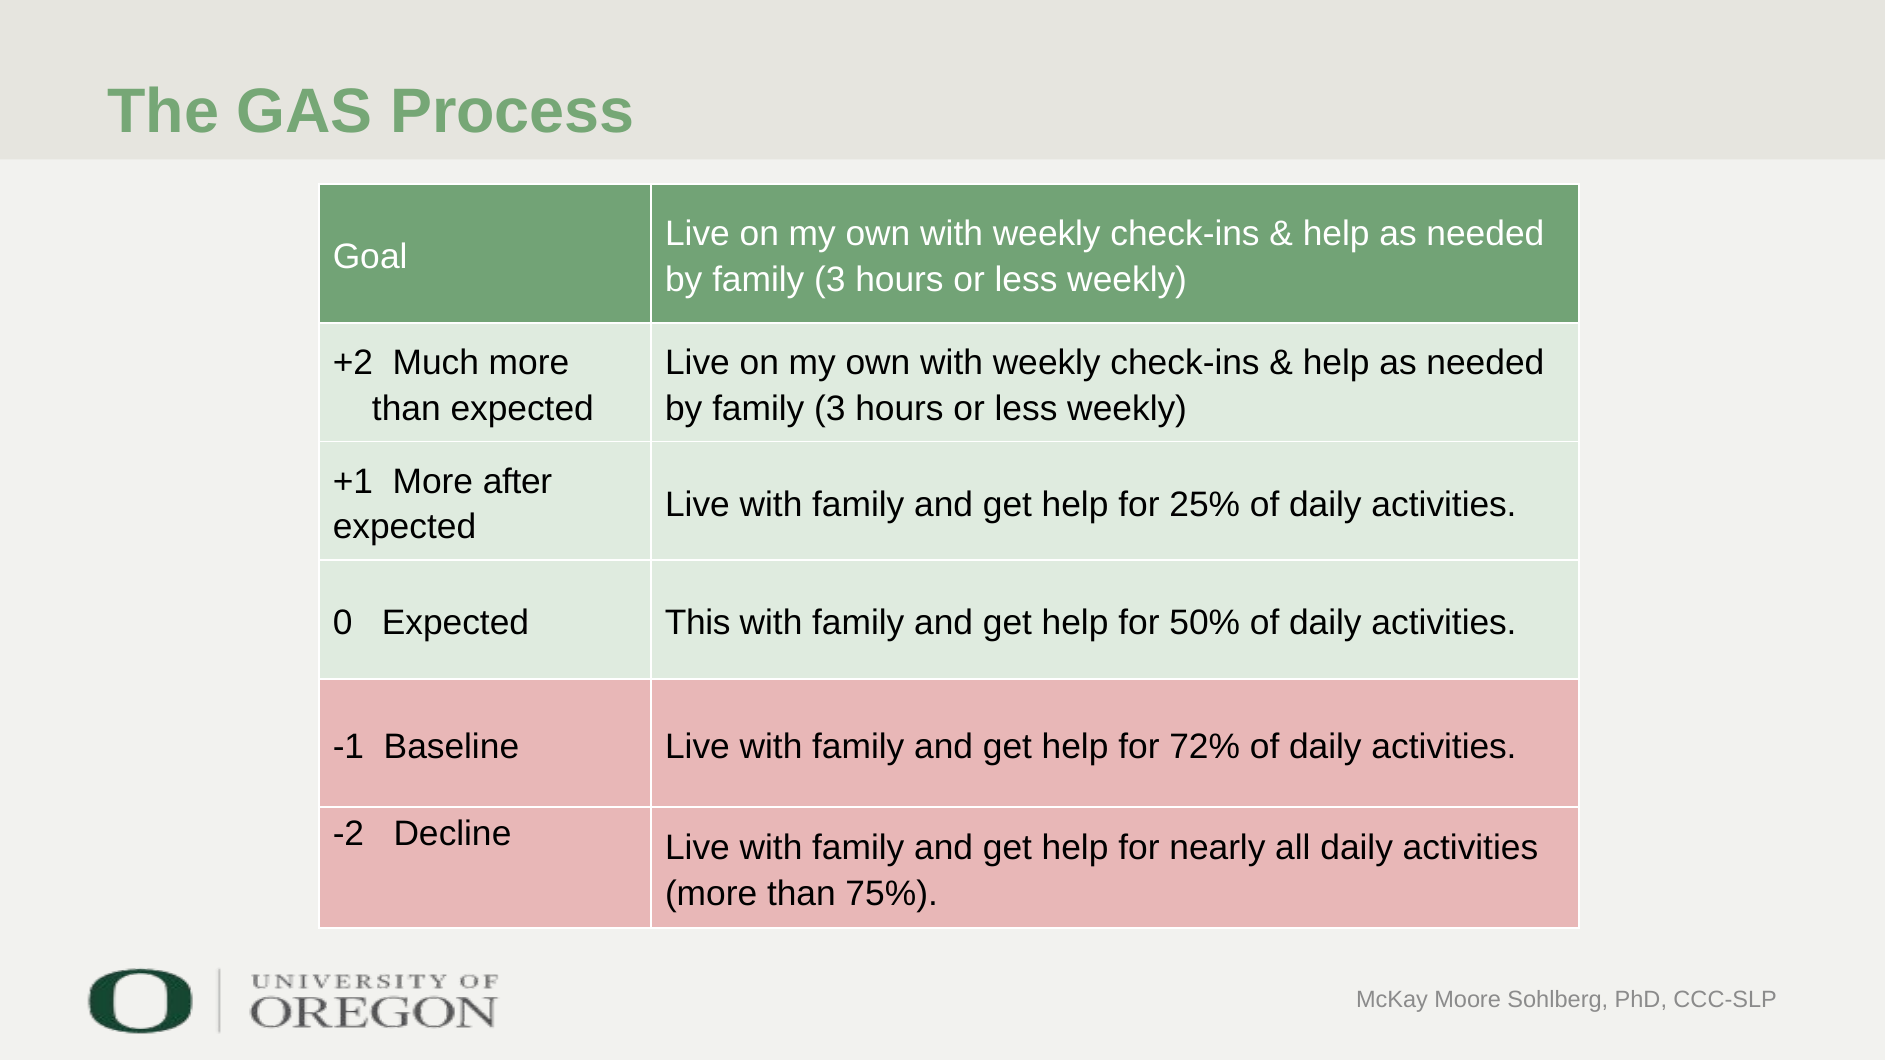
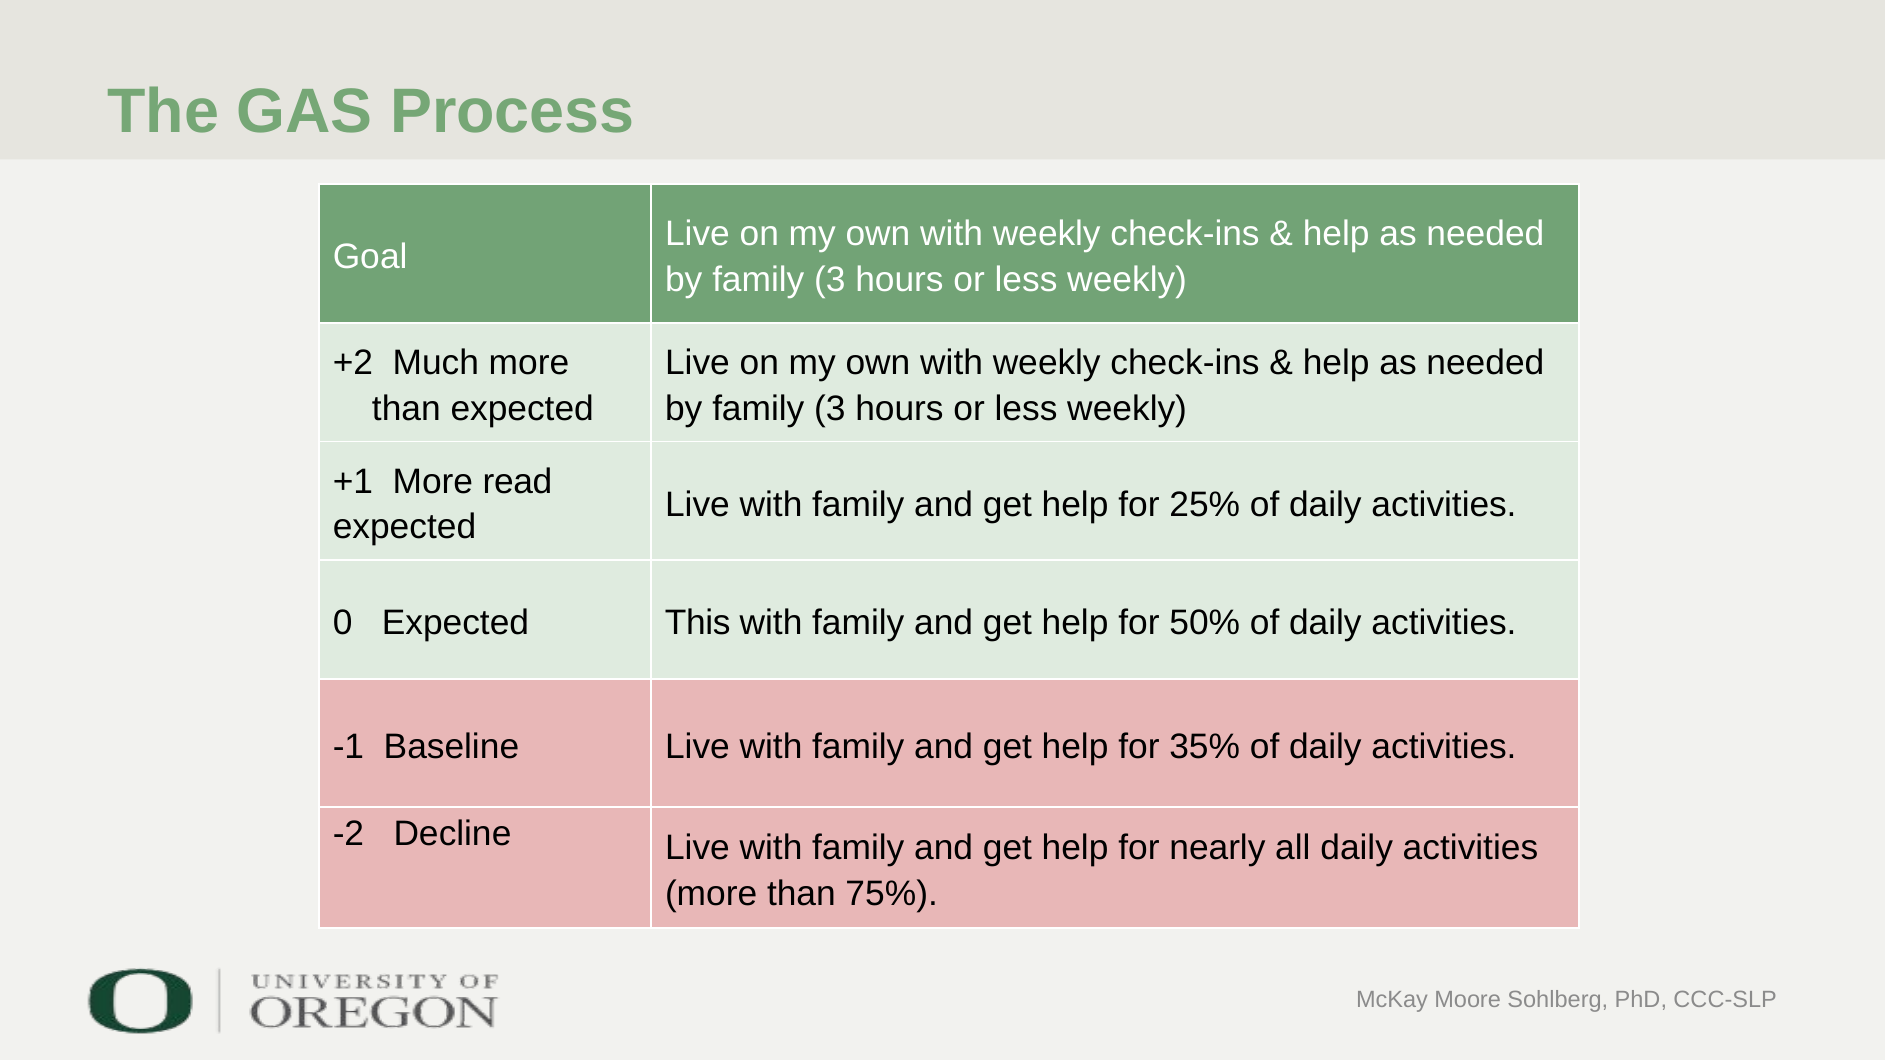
after: after -> read (517, 482)
72%: 72% -> 35% (1205, 747)
